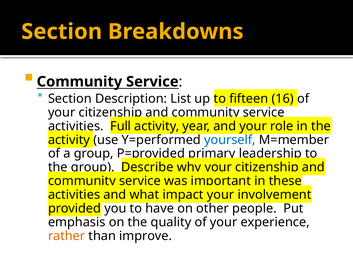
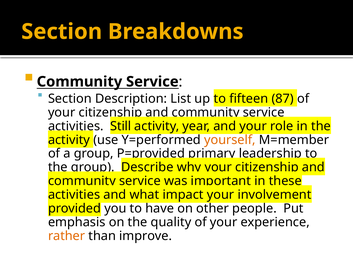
16: 16 -> 87 (283, 99)
Full: Full -> Still (121, 126)
yourself colour: blue -> orange (230, 140)
